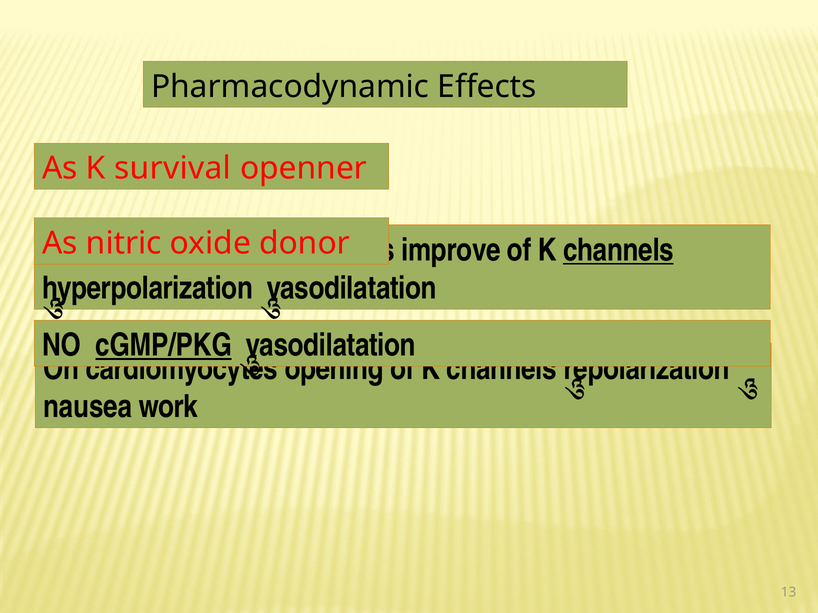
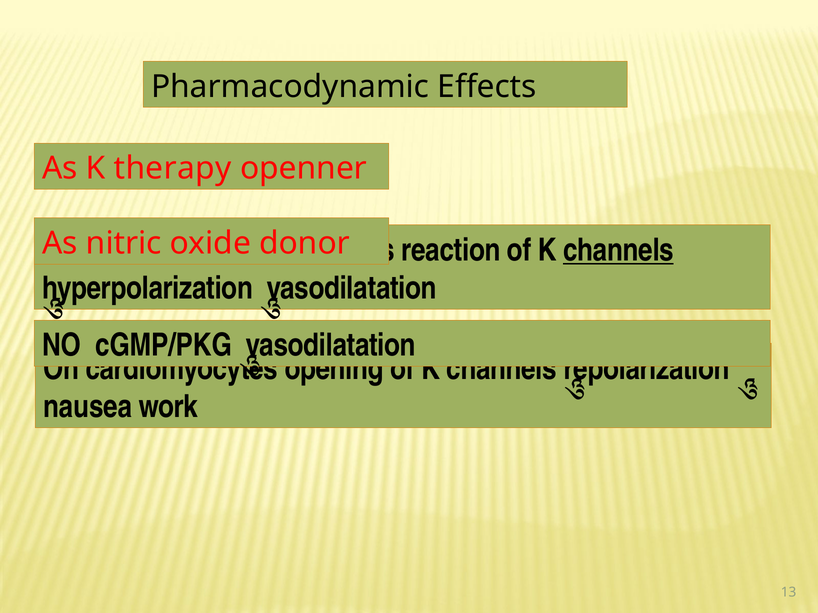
survival: survival -> therapy (173, 168)
improve: improve -> reaction (451, 250)
cGMP/PKG underline: present -> none (164, 346)
